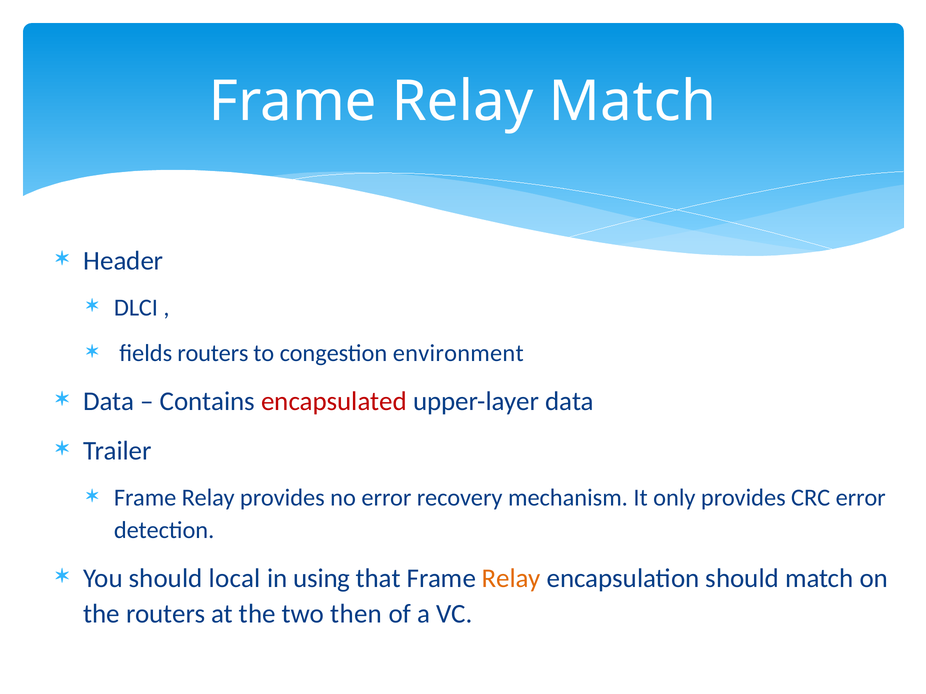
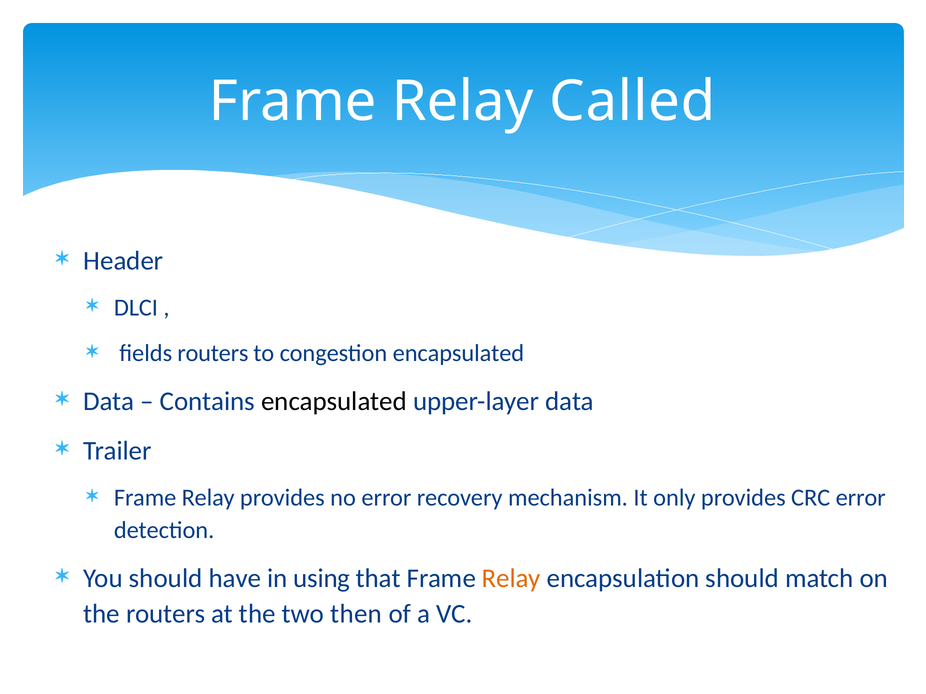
Relay Match: Match -> Called (632, 102)
congestion environment: environment -> encapsulated (458, 354)
encapsulated colour: red -> black (334, 402)
local: local -> have (235, 579)
